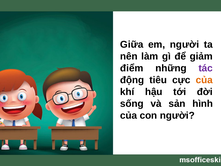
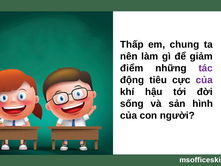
Giữa: Giữa -> Thấp (132, 45)
em người: người -> chung (185, 45)
của colour: orange -> purple (204, 80)
